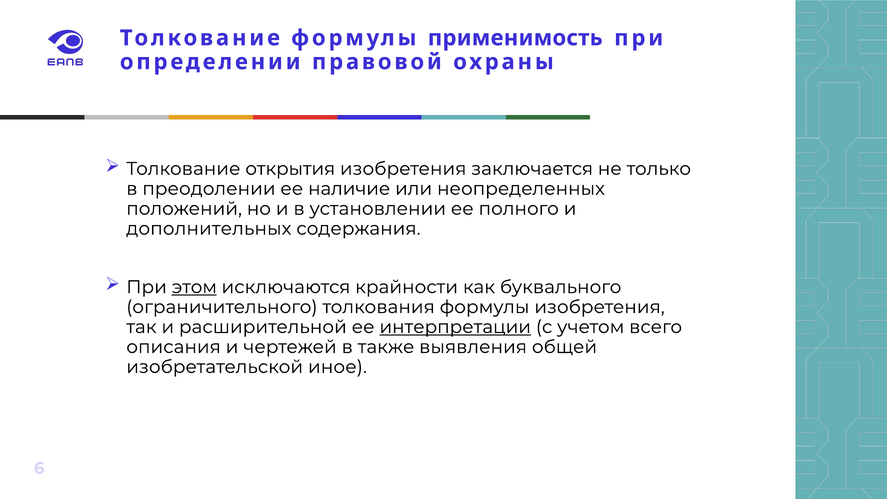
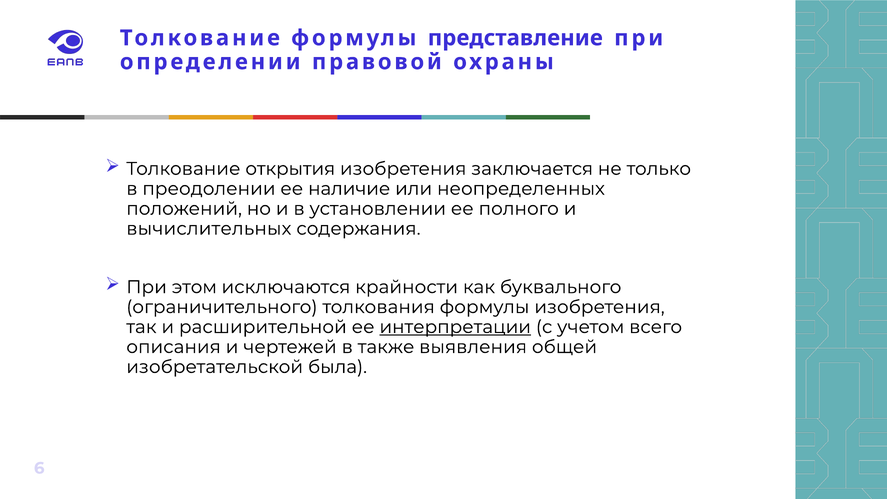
применимость: применимость -> представление (515, 38)
дополнительных: дополнительных -> вычислительных (209, 229)
этом underline: present -> none (194, 287)
иное: иное -> была (337, 367)
